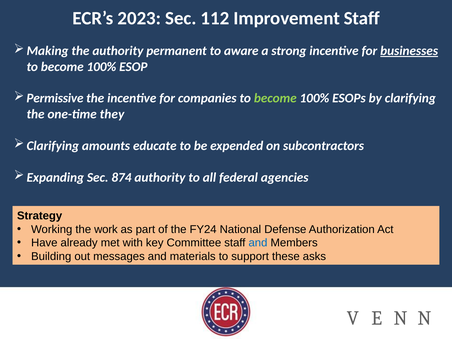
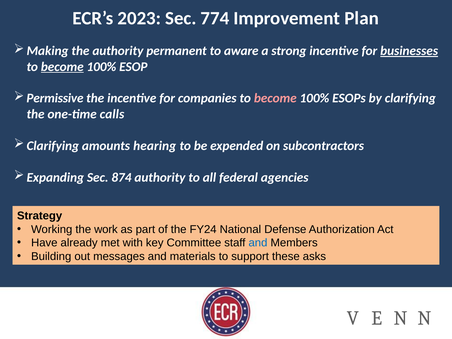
112: 112 -> 774 (215, 18)
Improvement Staff: Staff -> Plan (362, 18)
become underline: none -> present (62, 67)
become colour: light green -> pink (275, 98)
they: they -> calls (112, 114)
educate: educate -> hearing (155, 146)
